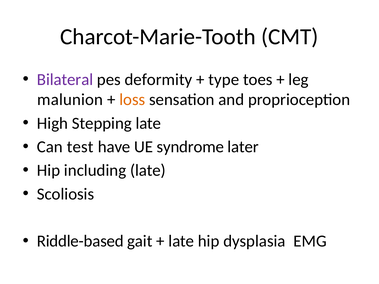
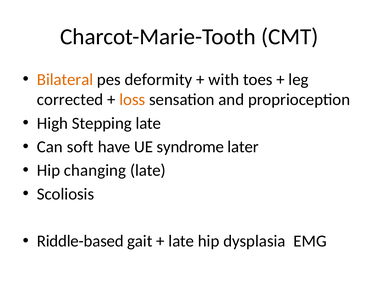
Bilateral colour: purple -> orange (65, 80)
type: type -> with (224, 80)
malunion: malunion -> corrected (70, 100)
test: test -> soft (80, 147)
including: including -> changing (95, 171)
